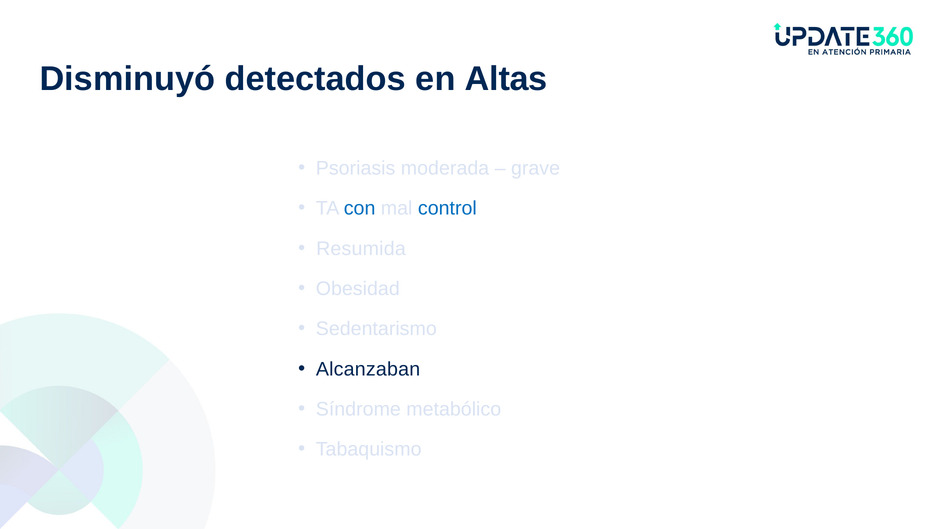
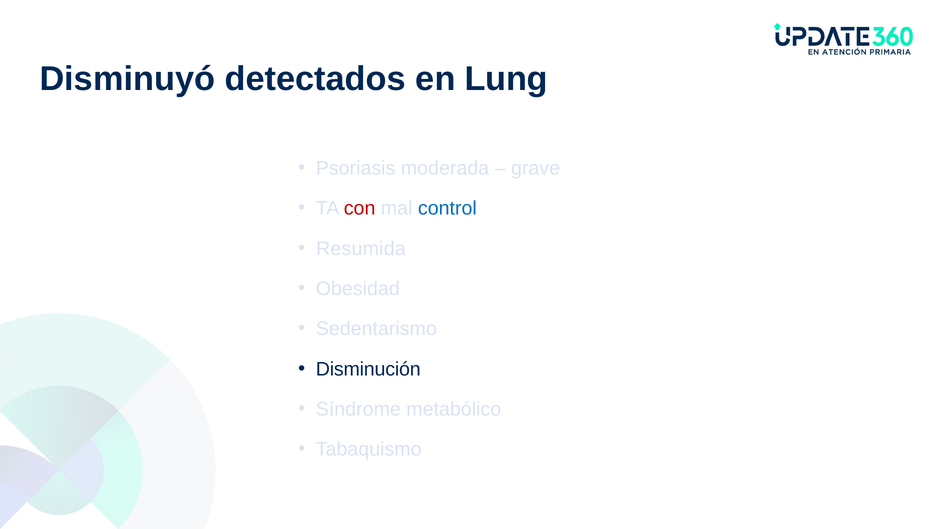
Altas: Altas -> Lung (506, 79)
con colour: blue -> red (360, 209)
Alcanzaban: Alcanzaban -> Disminución (368, 369)
